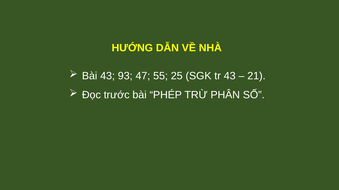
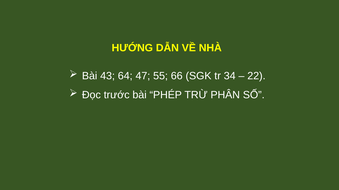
93: 93 -> 64 (125, 76)
25: 25 -> 66 (177, 76)
tr 43: 43 -> 34 (230, 76)
21: 21 -> 22 (256, 76)
